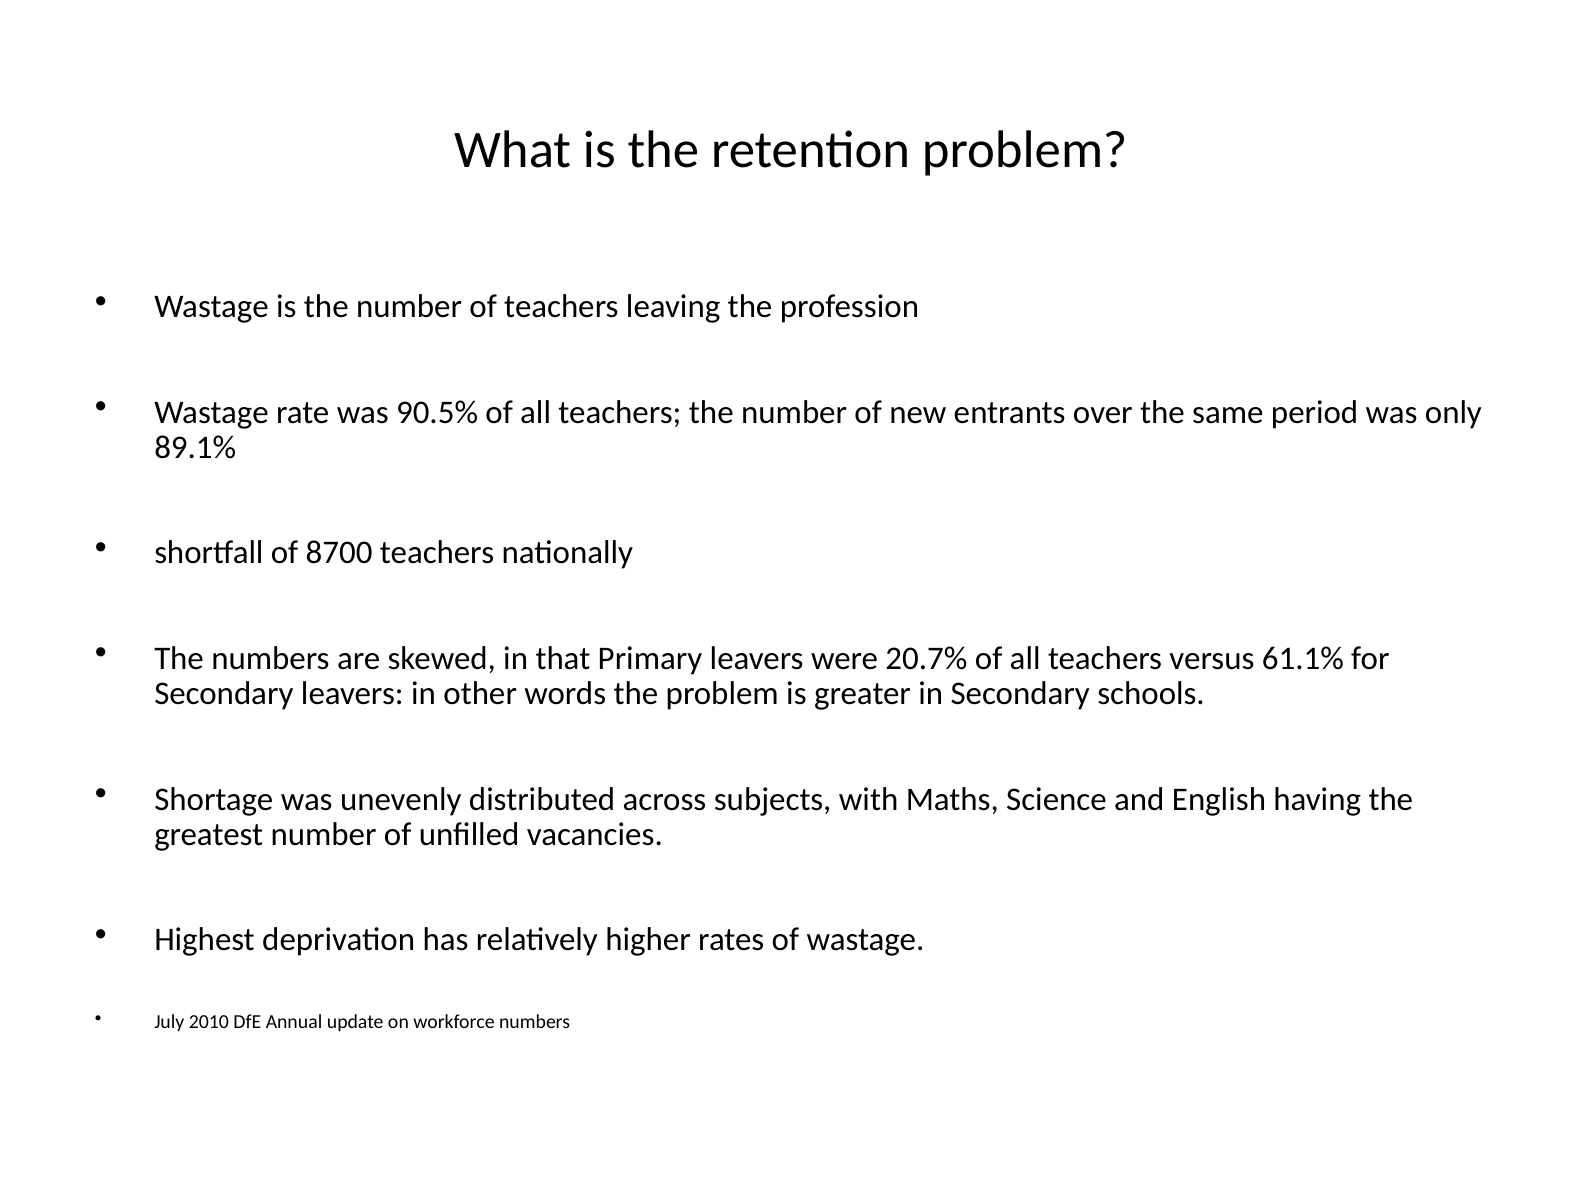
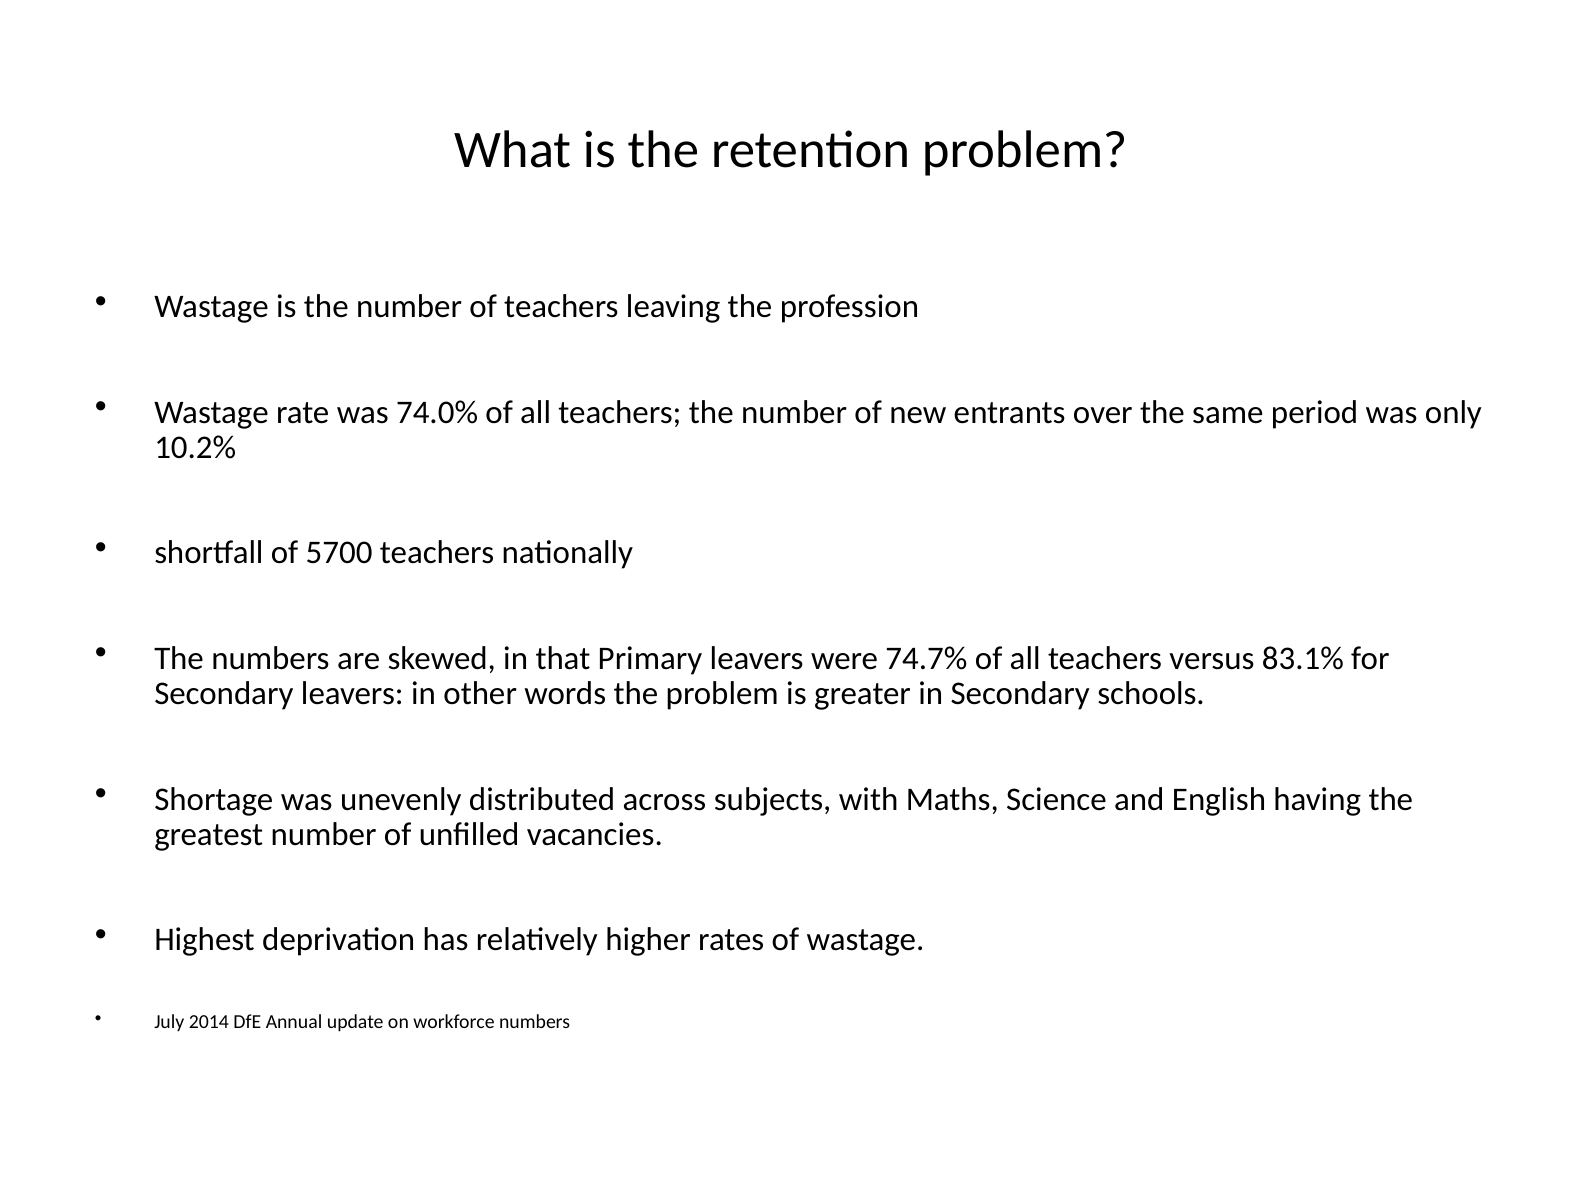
90.5%: 90.5% -> 74.0% (437, 412)
89.1%: 89.1% -> 10.2% (195, 448)
8700: 8700 -> 5700 (339, 553)
20.7%: 20.7% -> 74.7% (926, 658)
61.1%: 61.1% -> 83.1% (1303, 658)
2010: 2010 -> 2014 (209, 1022)
